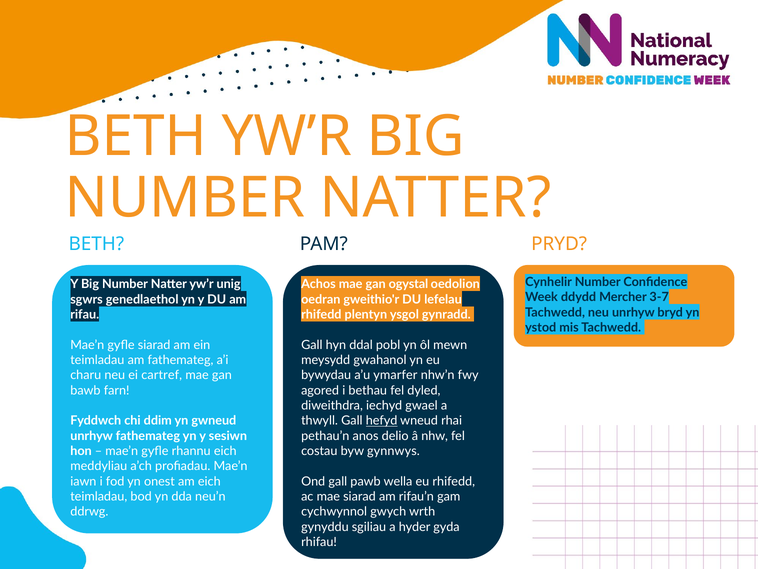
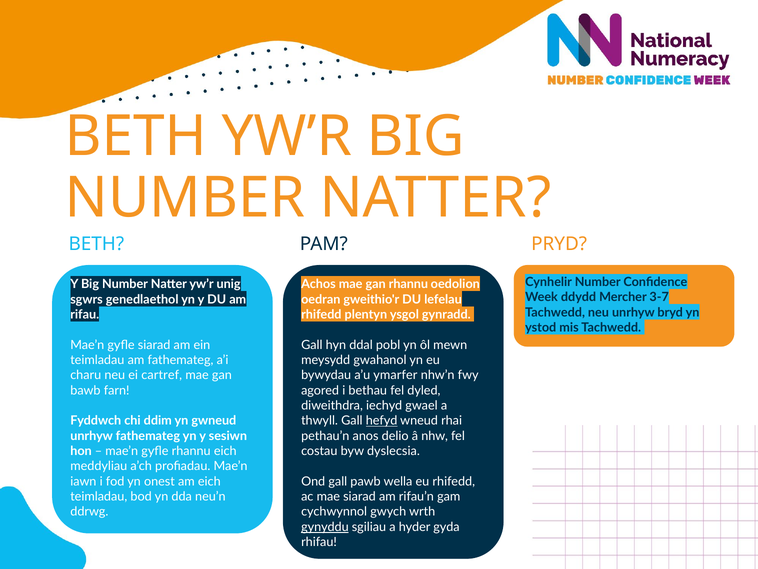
gan ogystal: ogystal -> rhannu (408, 284)
gynnwys: gynnwys -> dyslecsia (393, 451)
gynyddu underline: none -> present (325, 527)
